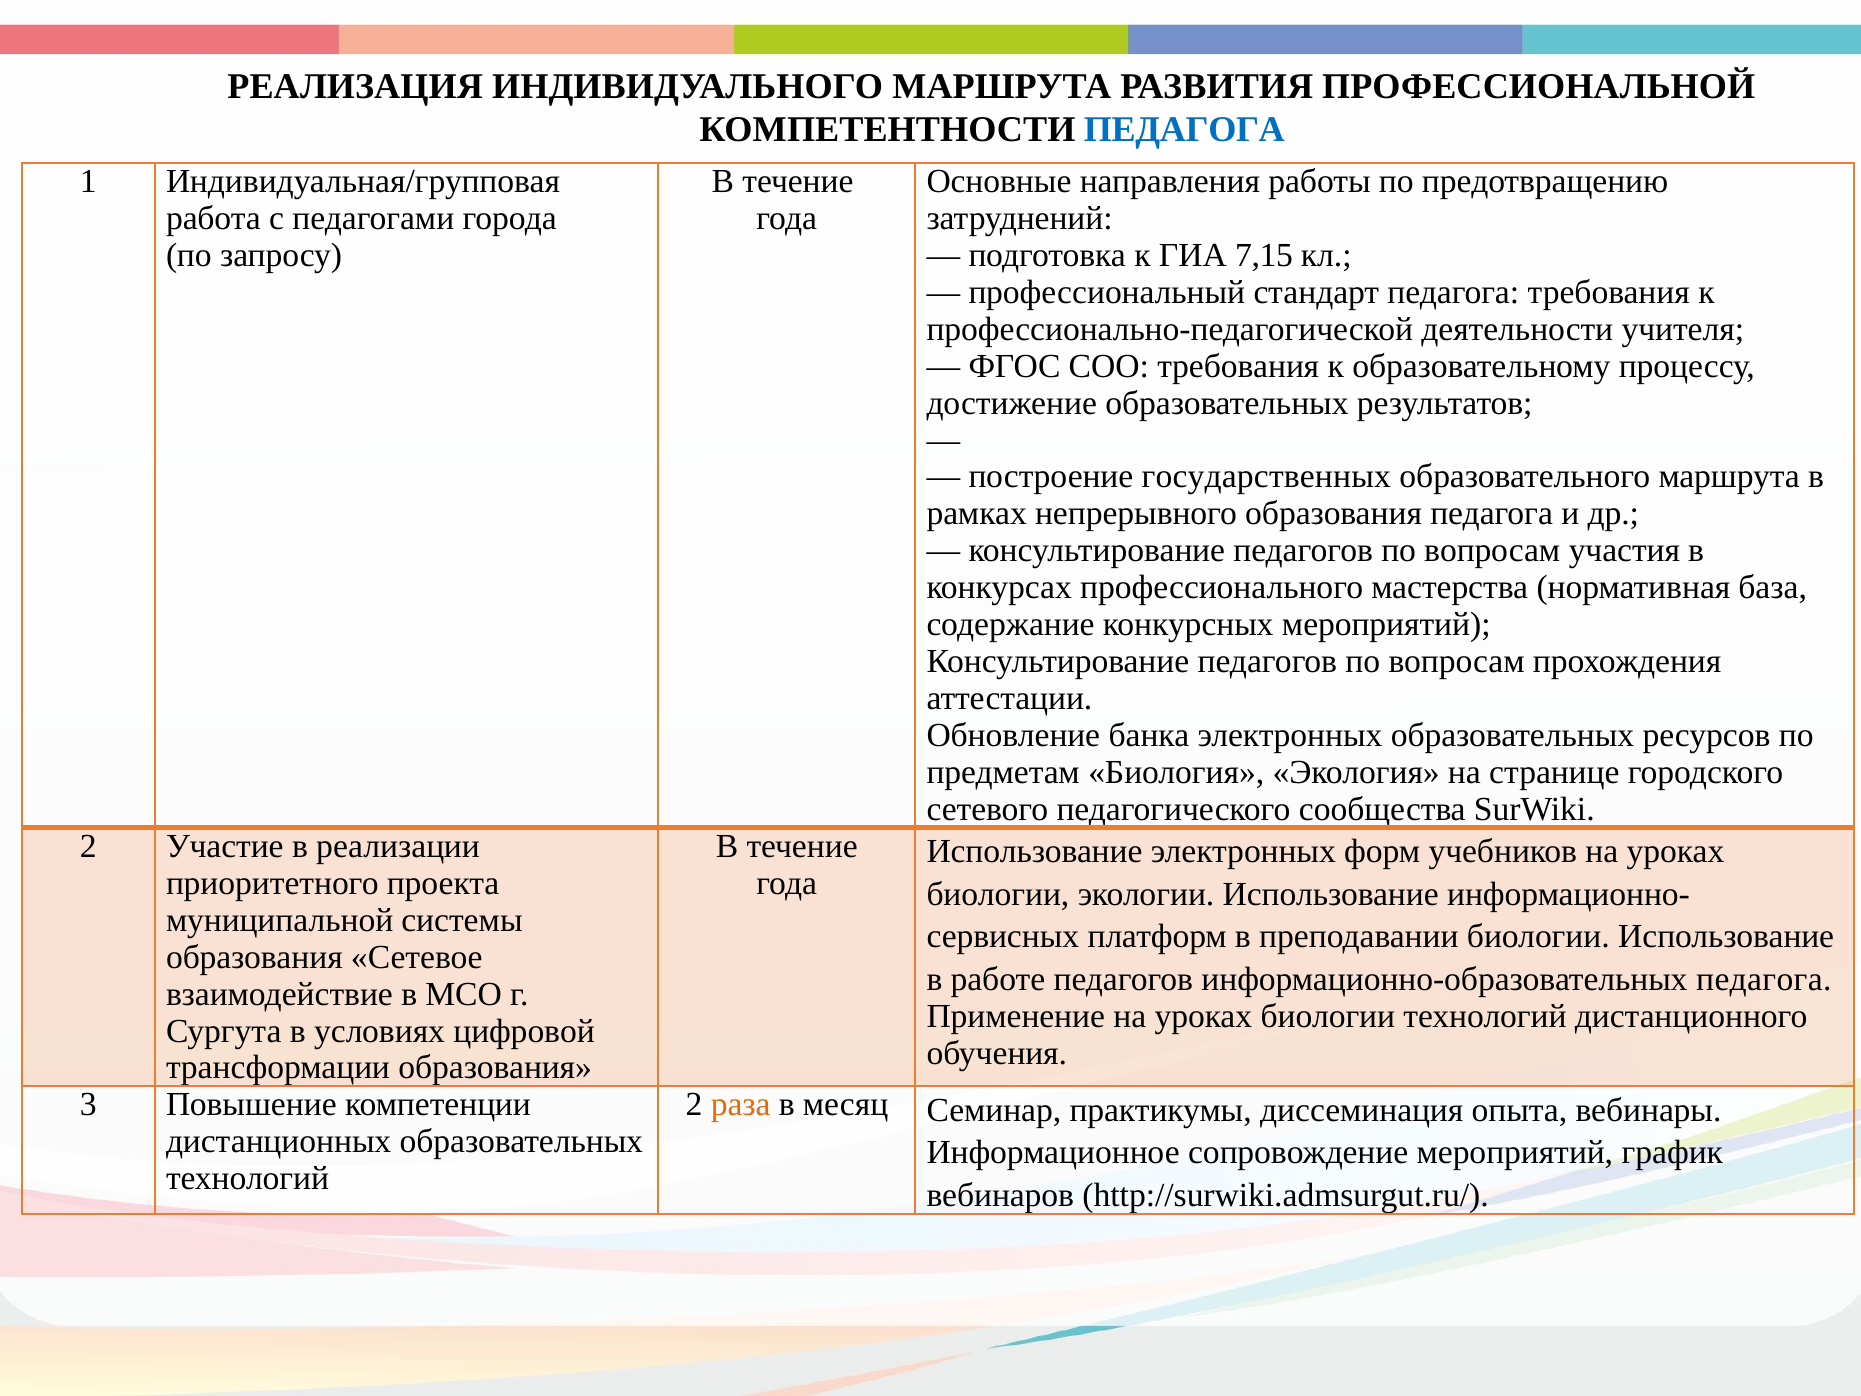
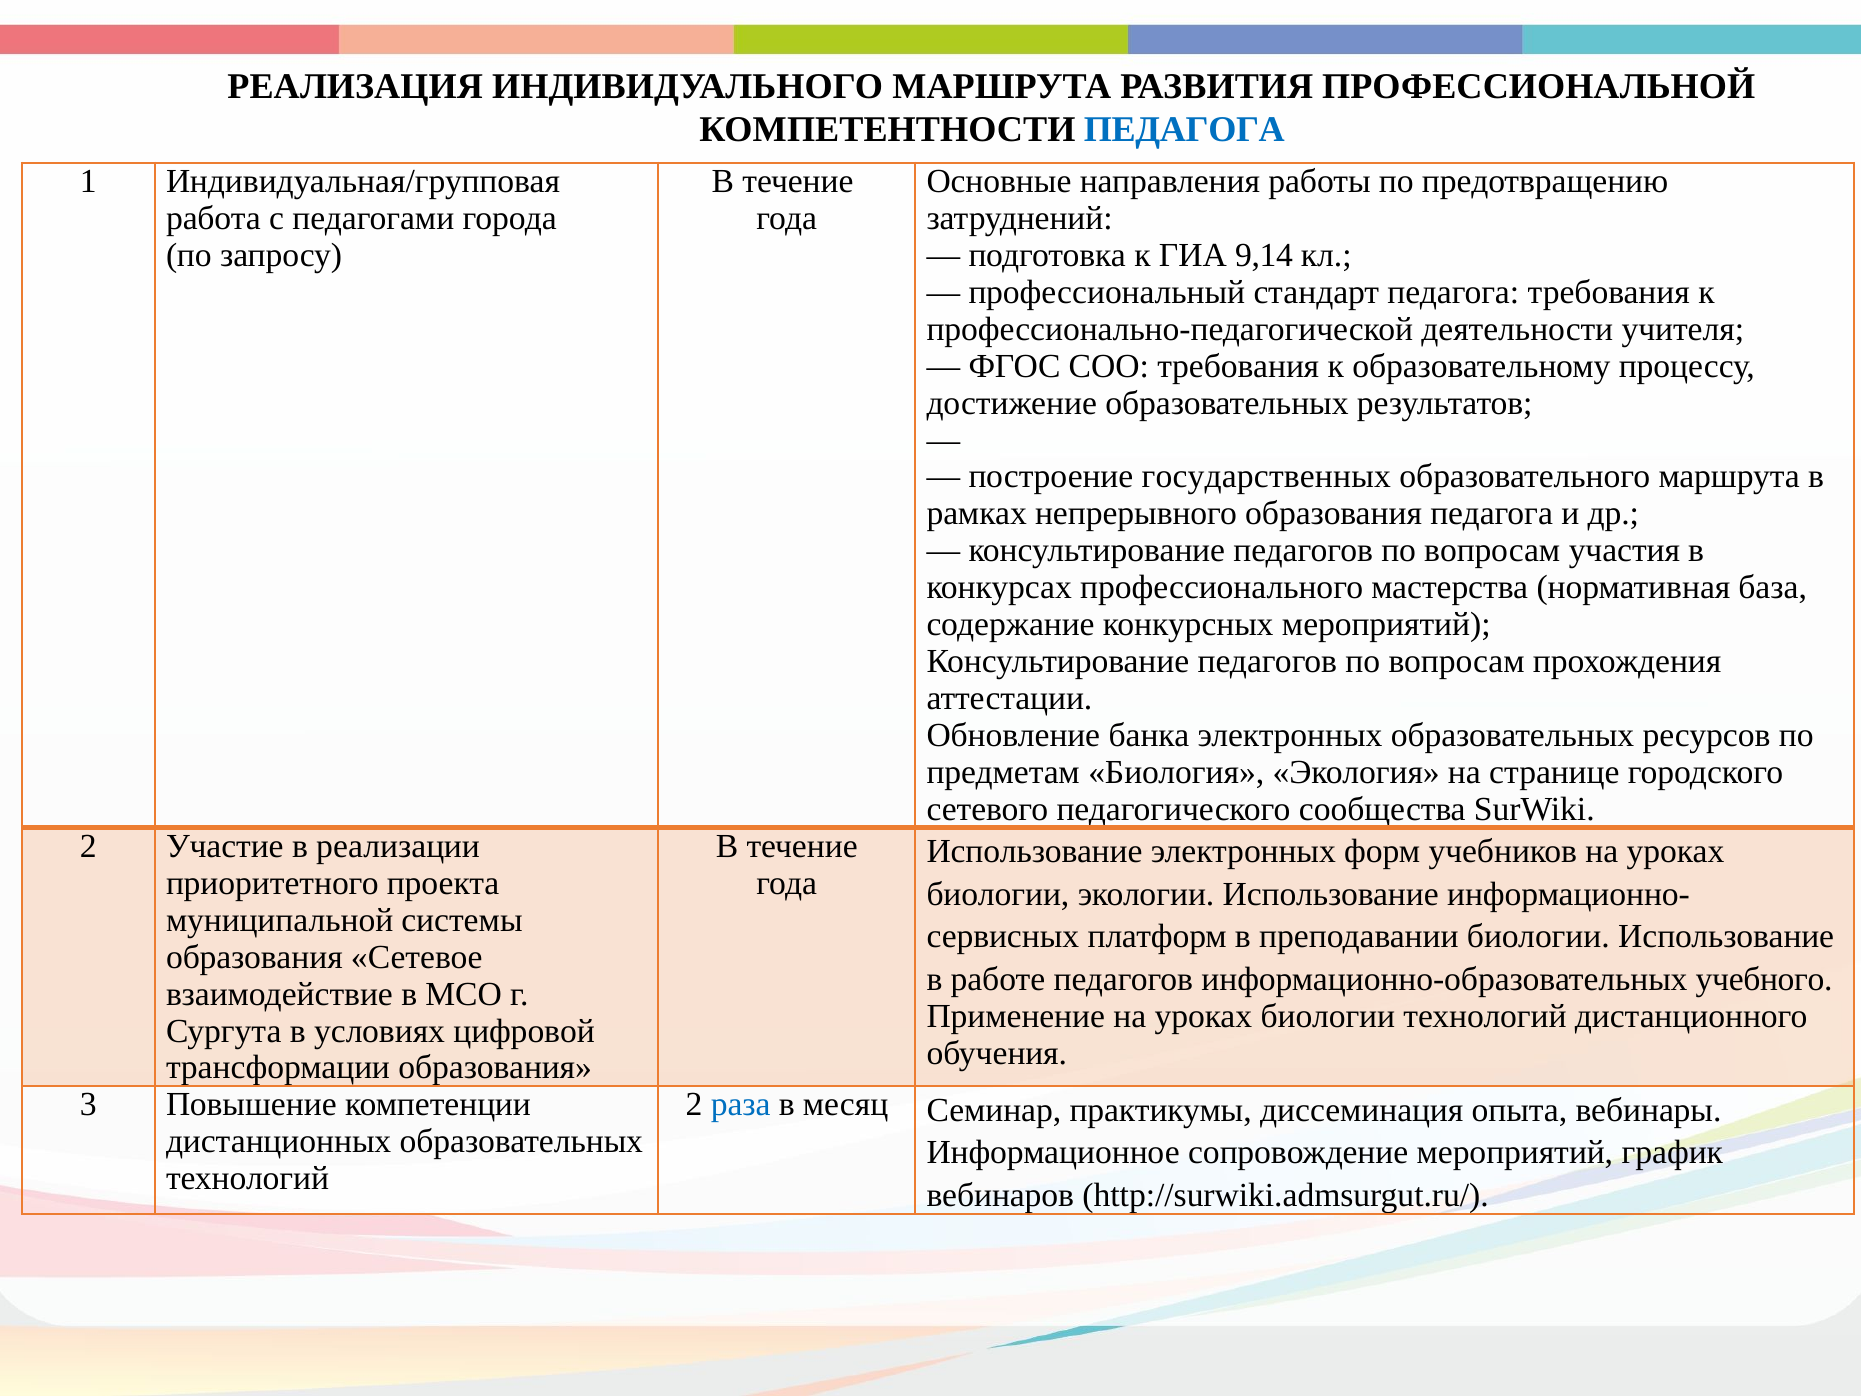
7,15: 7,15 -> 9,14 (1264, 255)
информационно-образовательных педагога: педагога -> учебного (1764, 979)
раза colour: orange -> blue (741, 1105)
